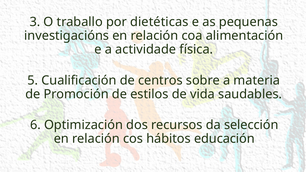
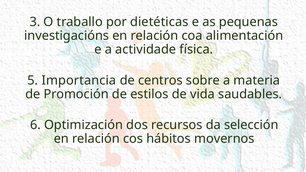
Cualificación: Cualificación -> Importancia (79, 80)
educación: educación -> movernos (224, 139)
